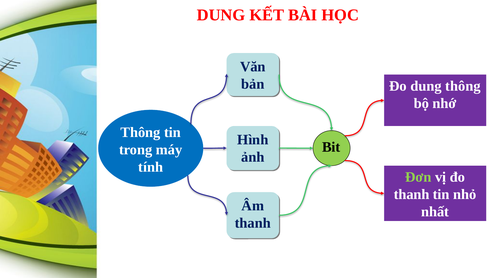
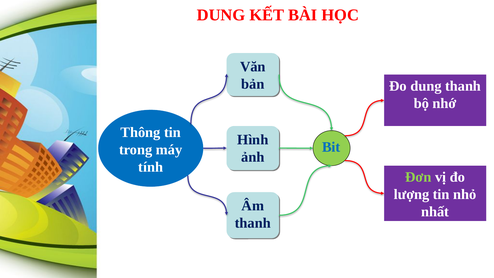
dung thông: thông -> thanh (463, 86)
Bit colour: black -> blue (331, 147)
thanh: thanh -> lượng (412, 194)
